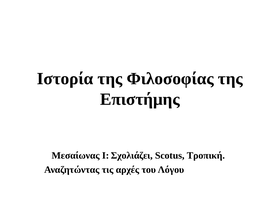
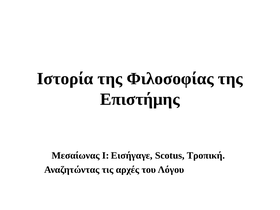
Σχολιάζει: Σχολιάζει -> Εισήγαγε (132, 156)
